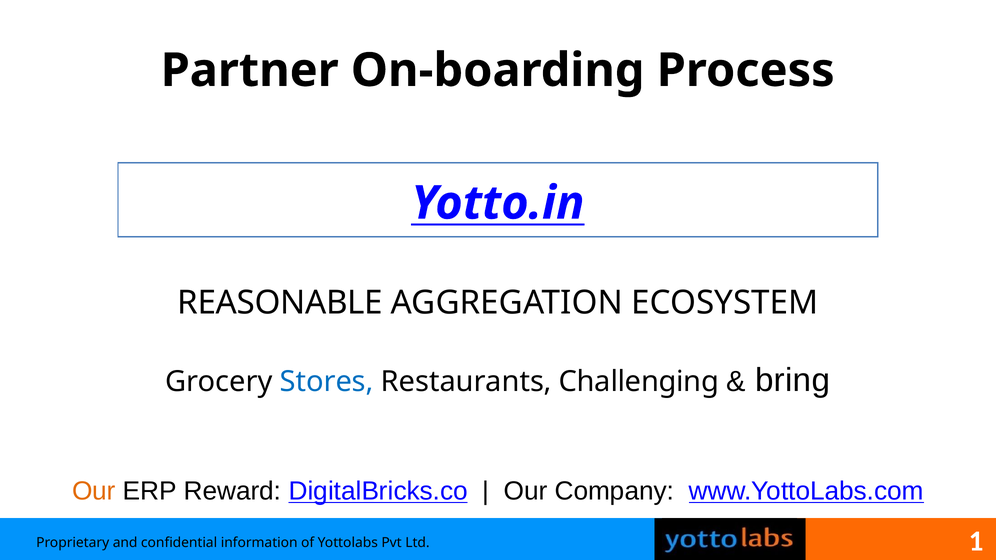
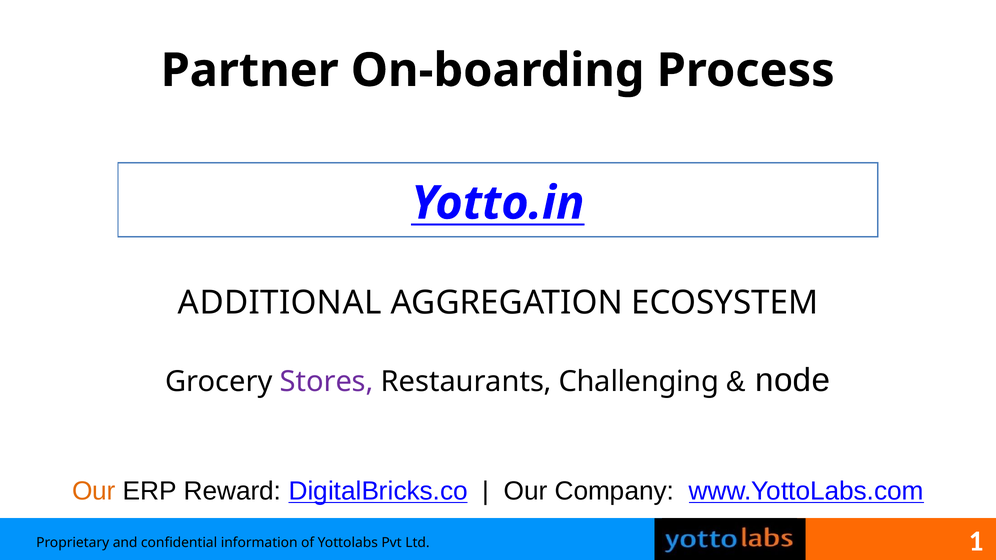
REASONABLE: REASONABLE -> ADDITIONAL (280, 303)
Stores colour: blue -> purple (327, 382)
bring: bring -> node (793, 380)
